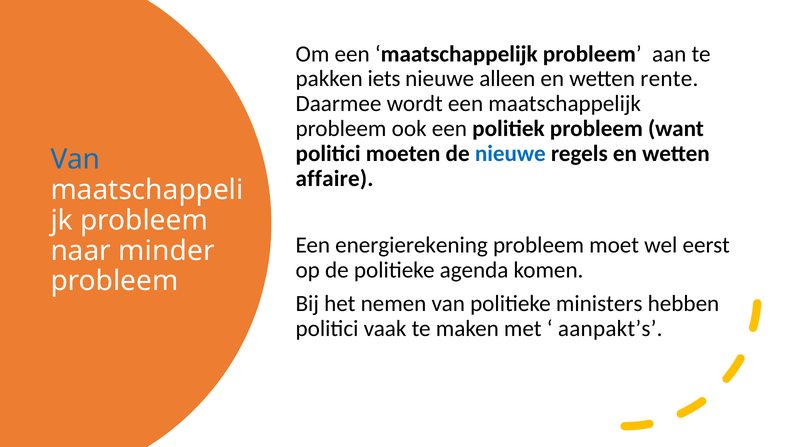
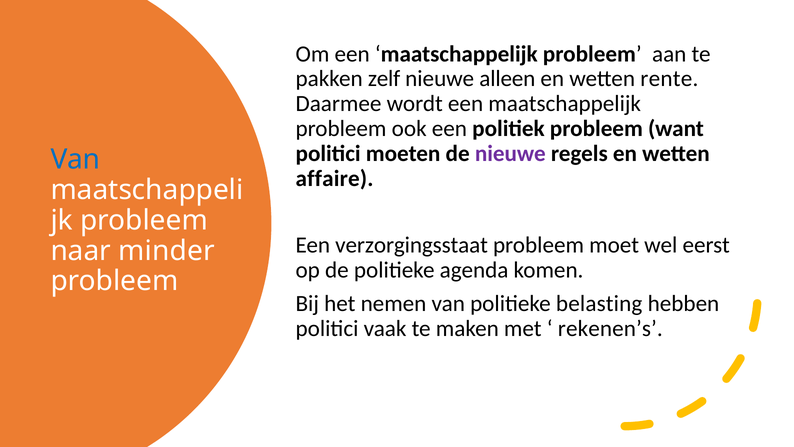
iets: iets -> zelf (384, 79)
nieuwe colour: blue -> purple (510, 154)
energierekening: energierekening -> verzorgingsstaat (412, 245)
ministers: ministers -> belasting (599, 303)
aanpakt’s: aanpakt’s -> rekenen’s (610, 328)
